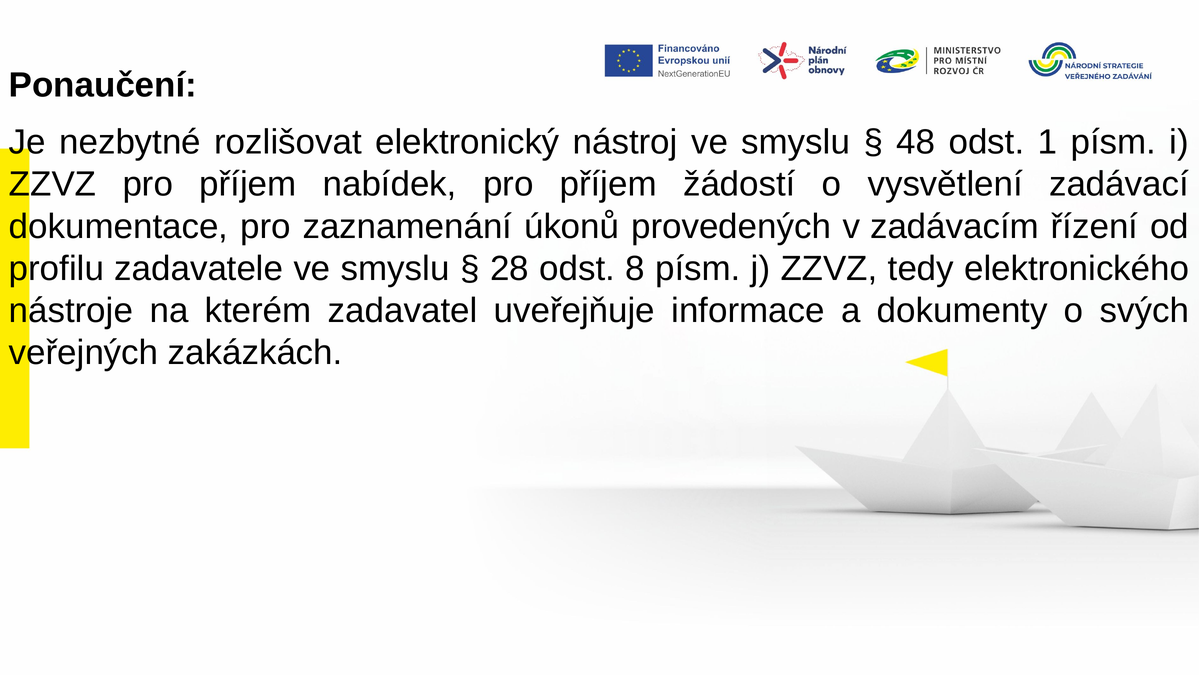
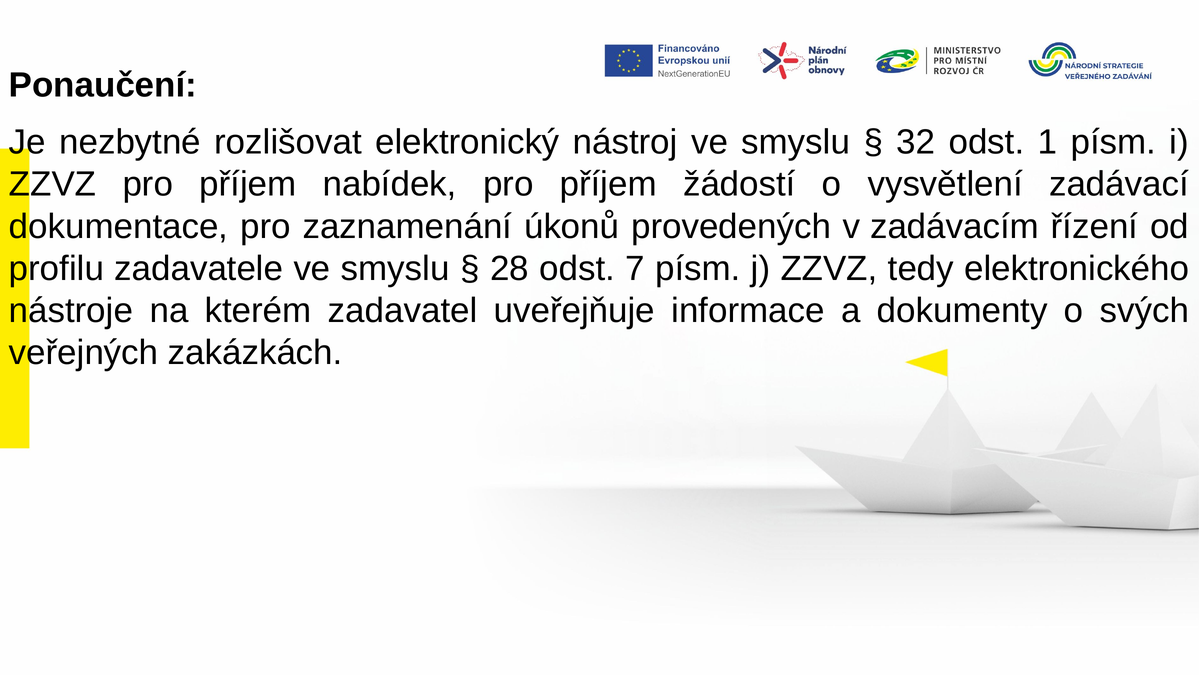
48: 48 -> 32 (916, 142)
8: 8 -> 7 (635, 268)
